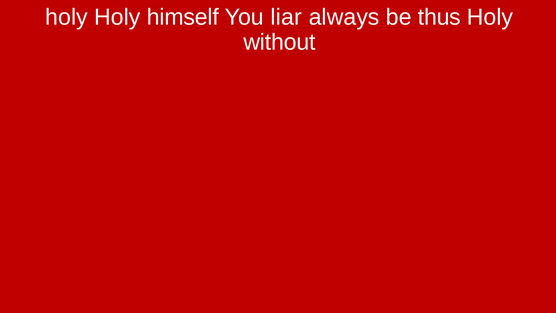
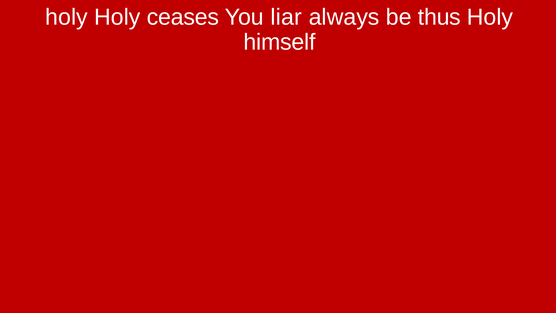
himself: himself -> ceases (183, 17)
without: without -> himself (279, 42)
